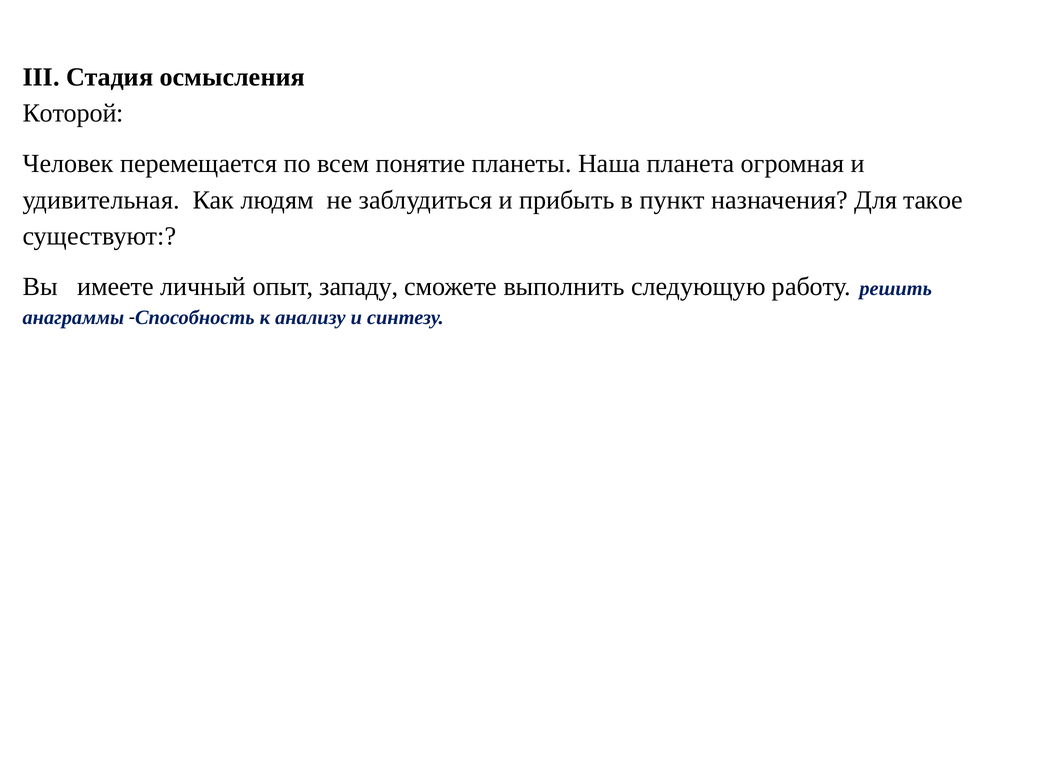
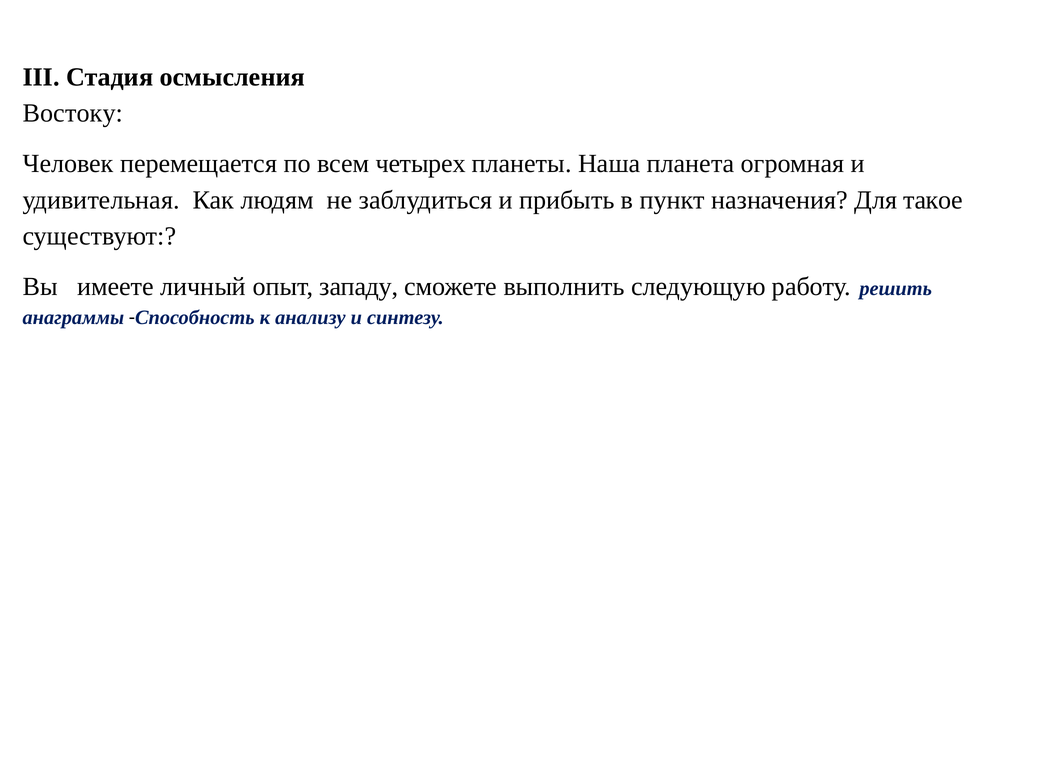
Которой: Которой -> Востоку (73, 113)
понятие: понятие -> четырех (421, 164)
